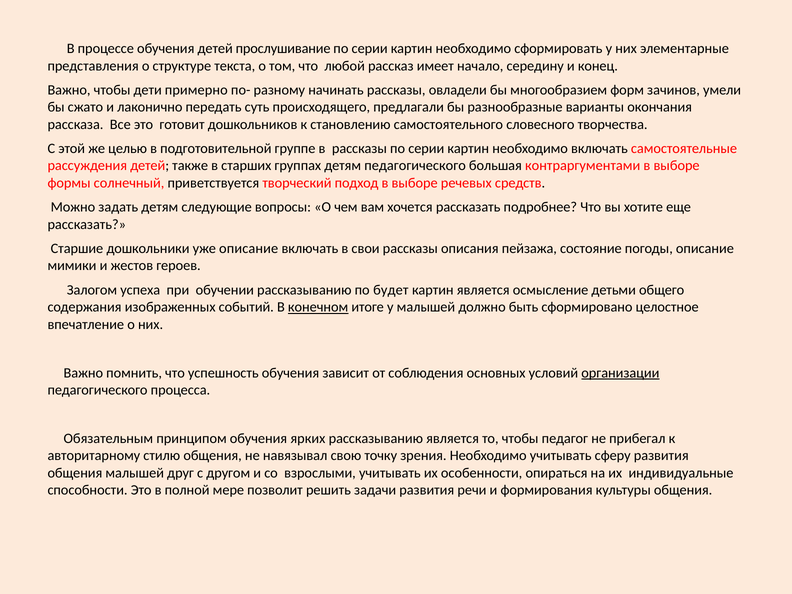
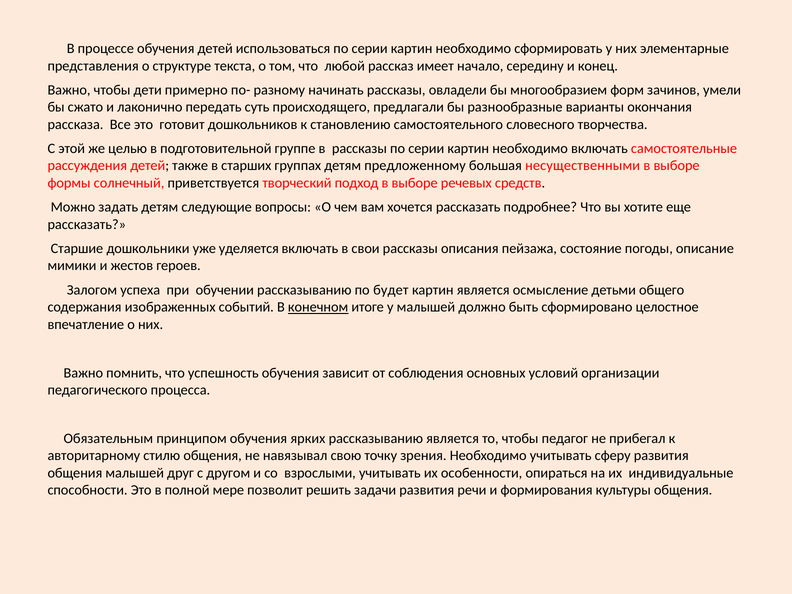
прослушивание: прослушивание -> использоваться (283, 49)
детям педагогического: педагогического -> предложенному (415, 166)
контраргументами: контраргументами -> несущественными (583, 166)
уже описание: описание -> уделяется (249, 249)
организации underline: present -> none (620, 373)
